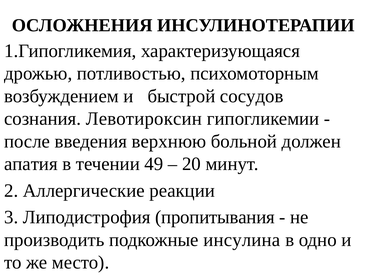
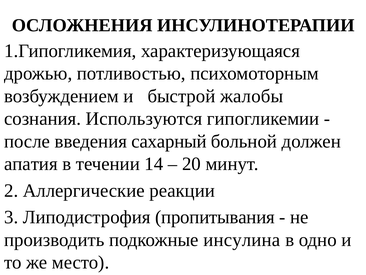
сосудов: сосудов -> жалобы (252, 96)
Левотироксин: Левотироксин -> Используются (144, 118)
верхнюю: верхнюю -> сахарный (169, 141)
49: 49 -> 14 (154, 164)
